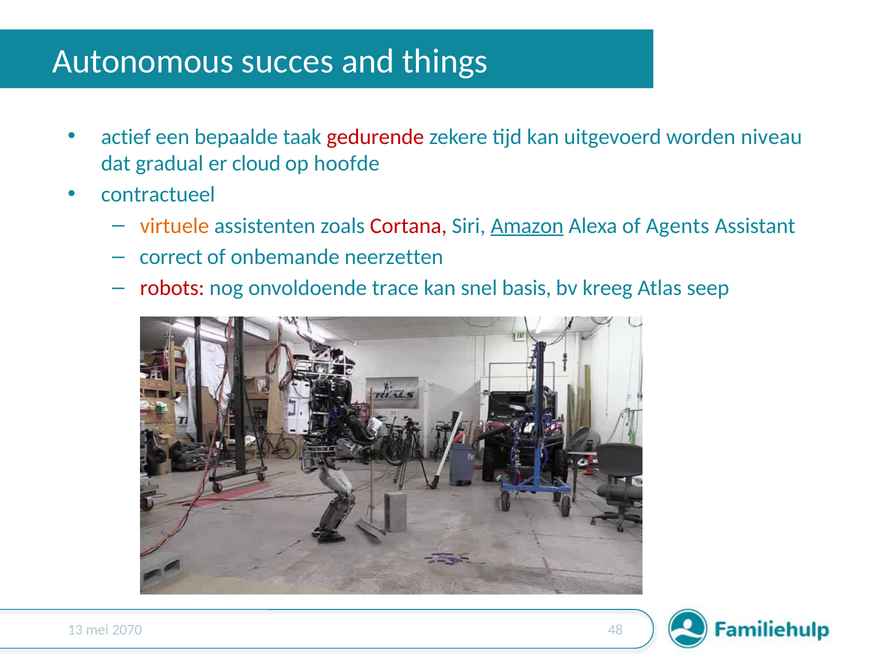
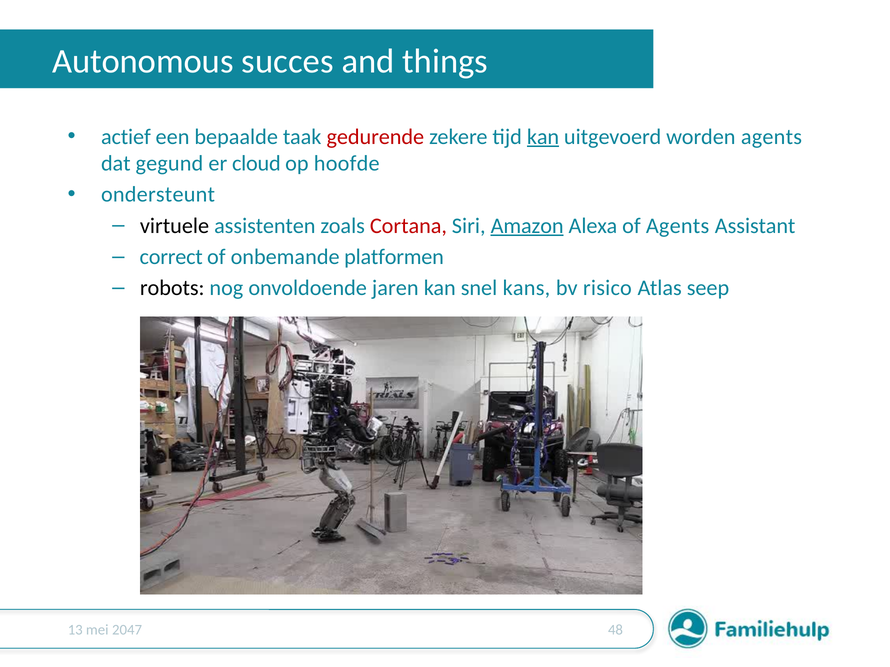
kan underline: none -> present (543, 137)
worden niveau: niveau -> agents (771, 137)
gradual: gradual -> gegund (169, 164)
contractueel: contractueel -> ondersteunt (158, 195)
virtuele colour: orange -> black (175, 226)
neerzetten: neerzetten -> platformen (394, 257)
robots colour: red -> black (172, 288)
trace: trace -> jaren (395, 288)
basis: basis -> kans (526, 288)
kreeg: kreeg -> risico (607, 288)
2070: 2070 -> 2047 (127, 630)
